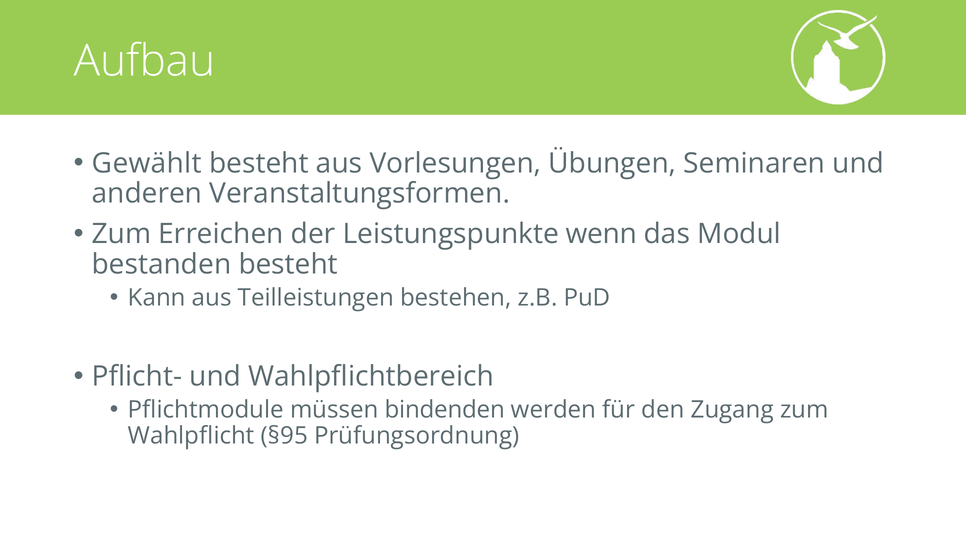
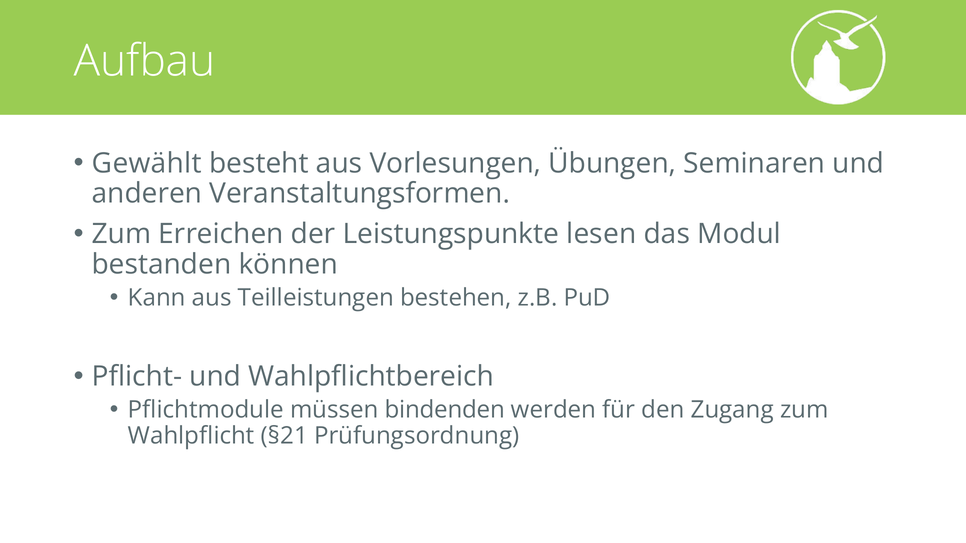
wenn: wenn -> lesen (601, 234)
bestanden besteht: besteht -> können (288, 265)
§95: §95 -> §21 (284, 436)
